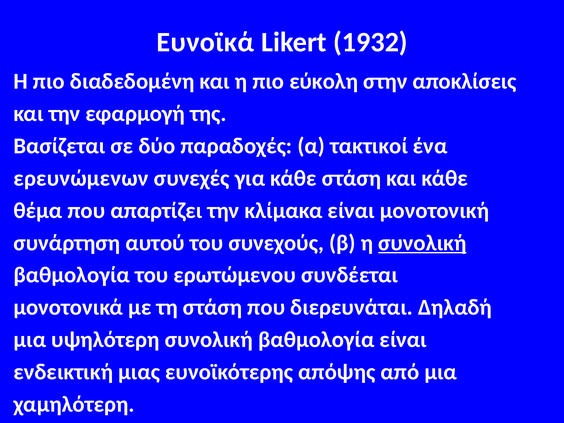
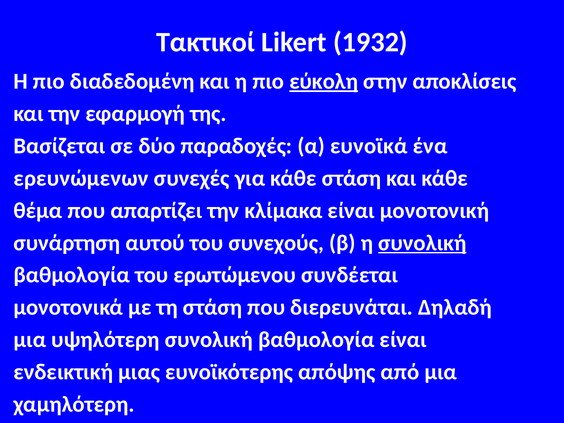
Ευνοϊκά: Ευνοϊκά -> Τακτικοί (206, 42)
εύκολη underline: none -> present (324, 81)
τακτικοί: τακτικοί -> ευνοϊκά (369, 146)
